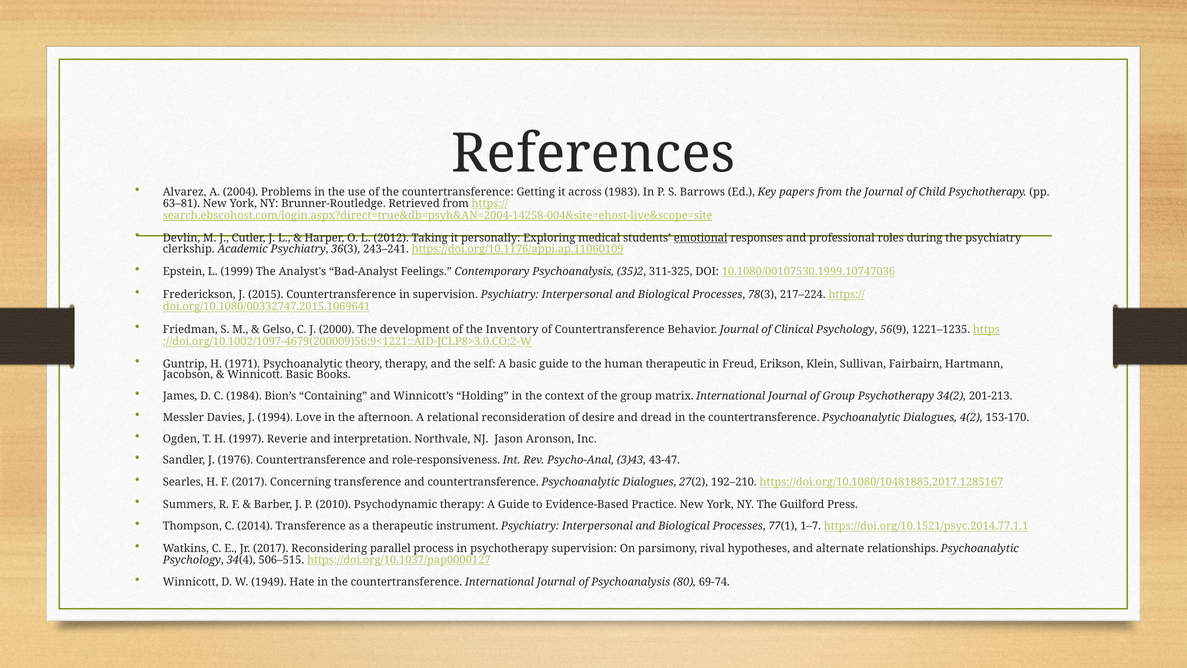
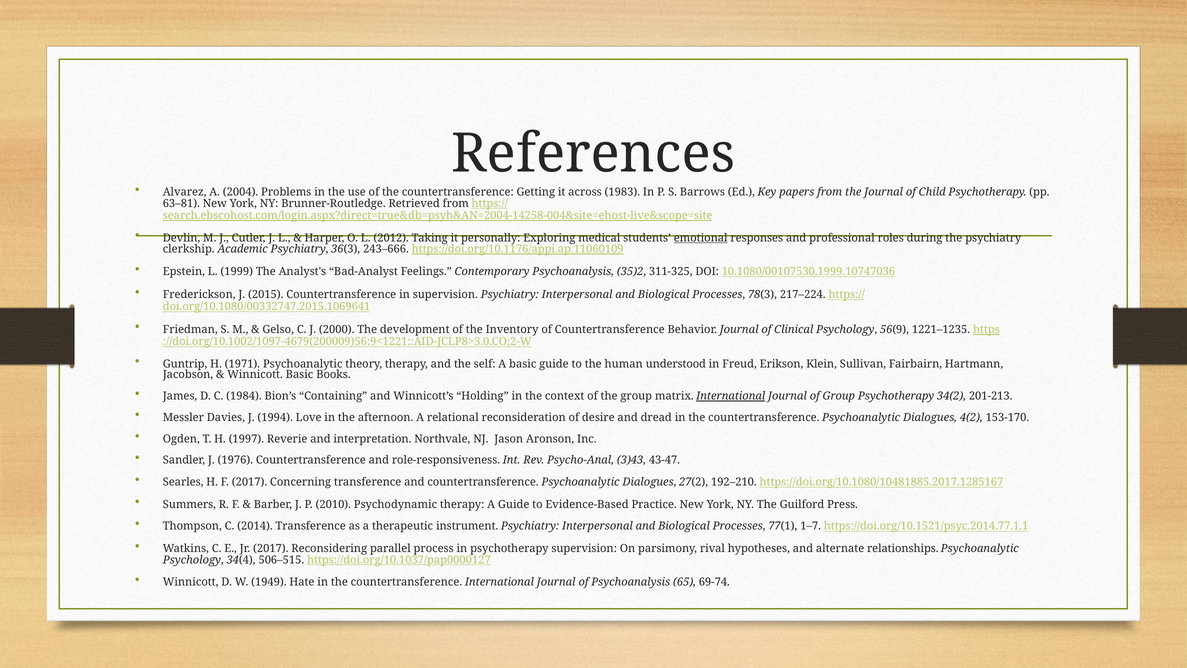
243–241: 243–241 -> 243–666 (386, 249)
human therapeutic: therapeutic -> understood (676, 364)
International underline: none -> present (731, 396)
80: 80 -> 65 (685, 582)
